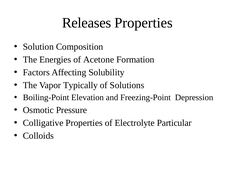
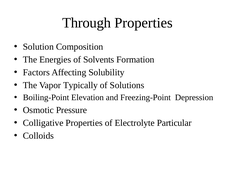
Releases: Releases -> Through (87, 23)
Acetone: Acetone -> Solvents (99, 59)
